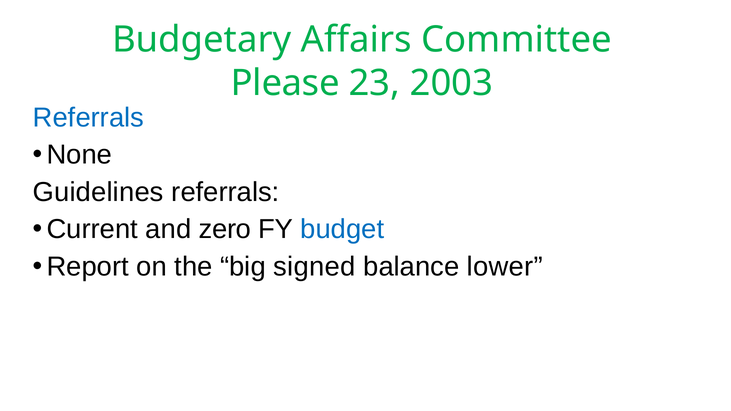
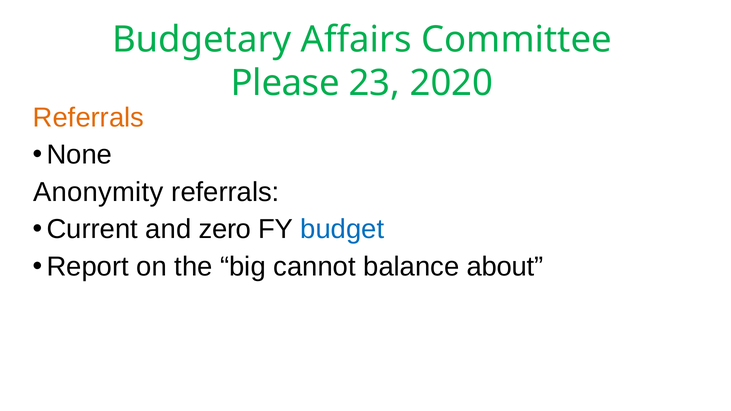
2003: 2003 -> 2020 (451, 83)
Referrals colour: blue -> orange (88, 118)
Guidelines: Guidelines -> Anonymity (98, 192)
signed: signed -> cannot (315, 267)
lower: lower -> about (505, 267)
